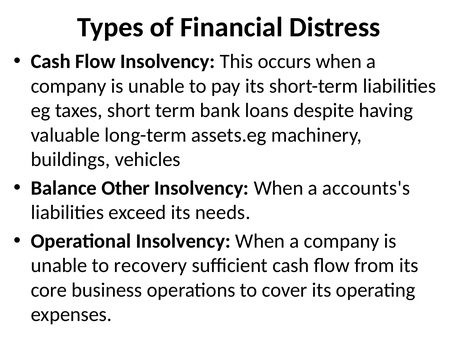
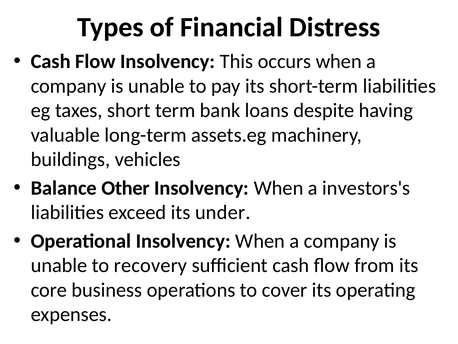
accounts's: accounts's -> investors's (366, 188)
needs: needs -> under (223, 212)
